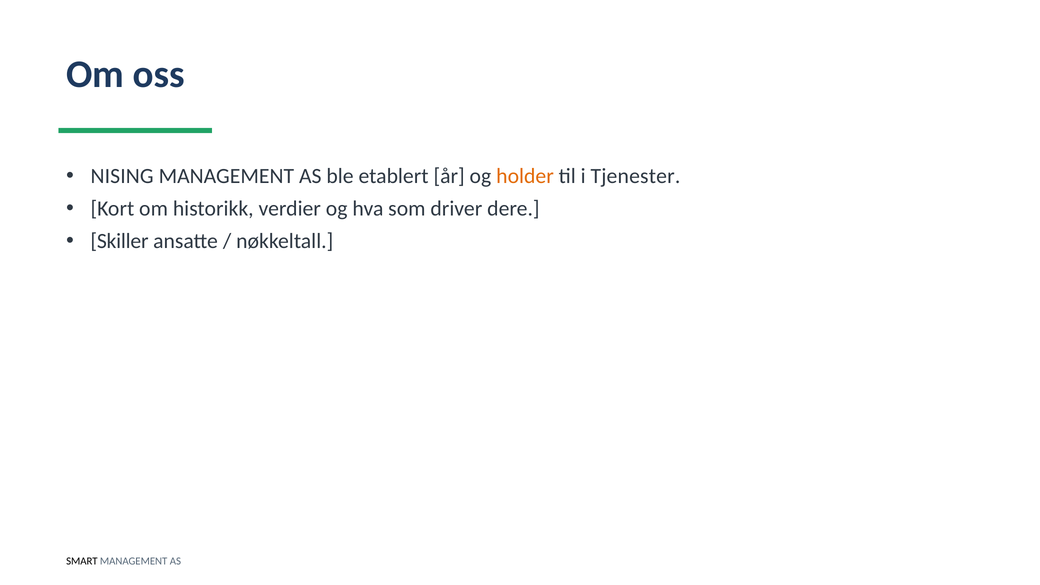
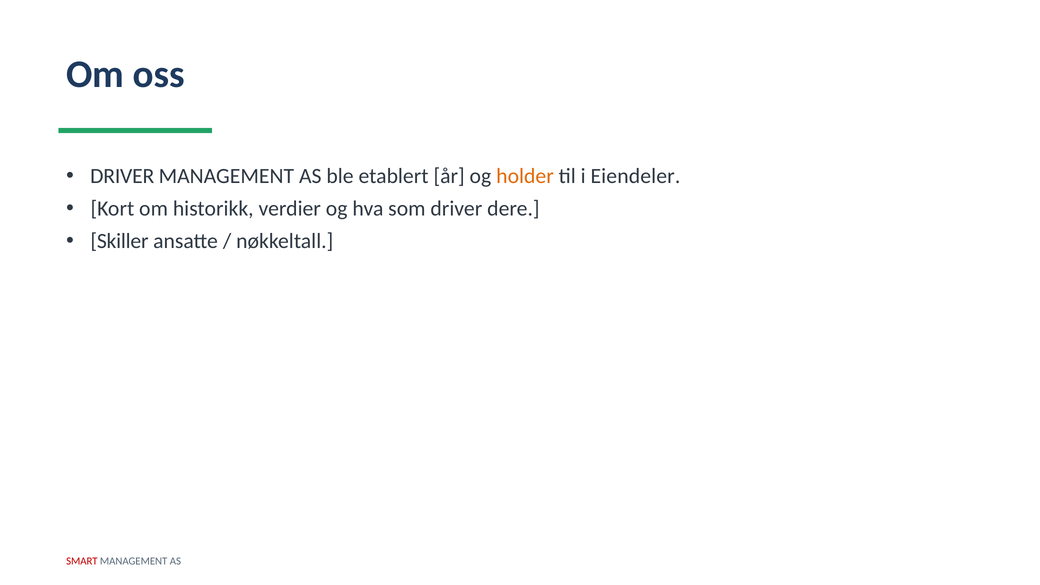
NISING: NISING -> DRIVER (122, 176)
Tjenester: Tjenester -> Eiendeler (635, 176)
SMART colour: black -> red (82, 561)
